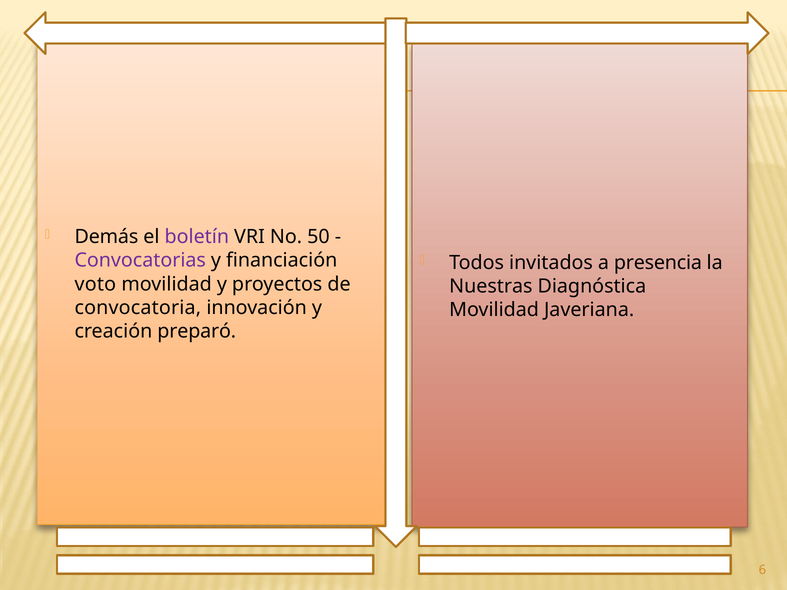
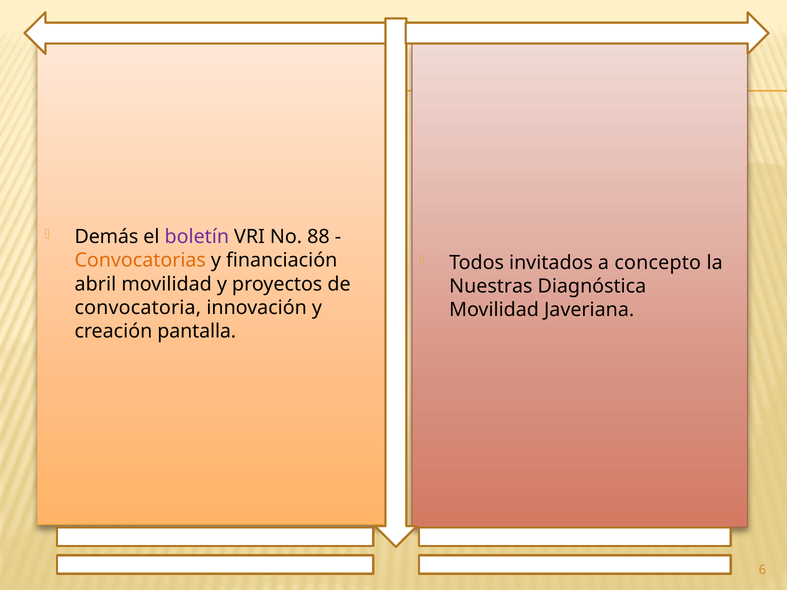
50: 50 -> 88 (318, 237)
Convocatorias colour: purple -> orange (140, 261)
presencia: presencia -> concepto (658, 263)
voto: voto -> abril (95, 284)
preparó: preparó -> pantalla (197, 331)
